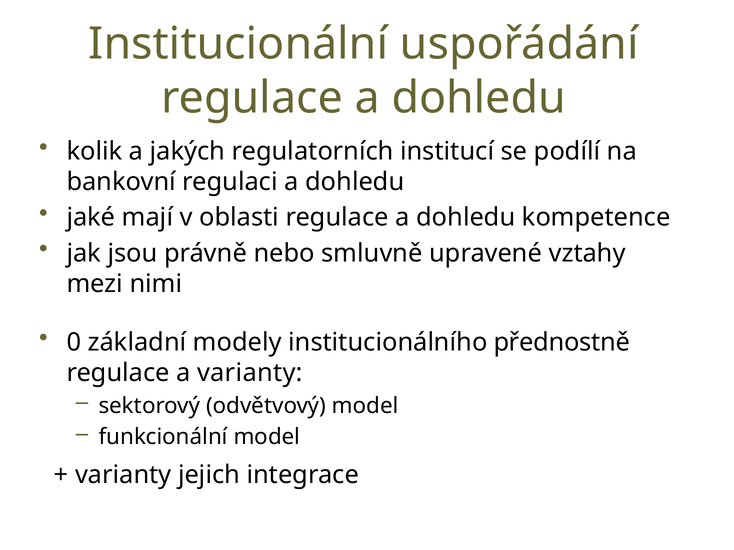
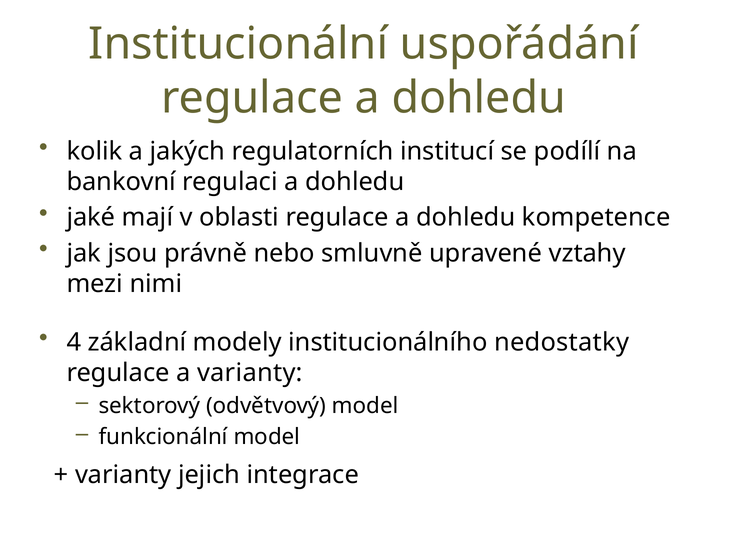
0: 0 -> 4 (74, 342)
přednostně: přednostně -> nedostatky (562, 342)
